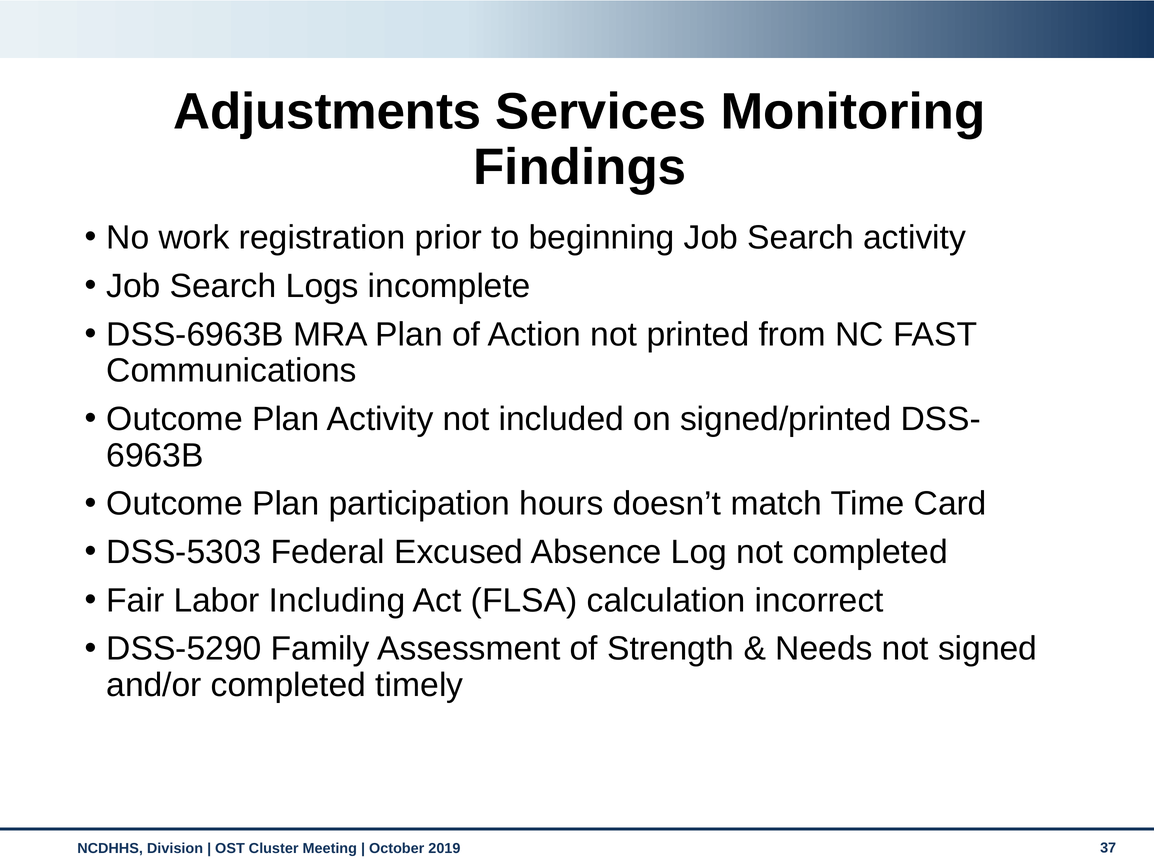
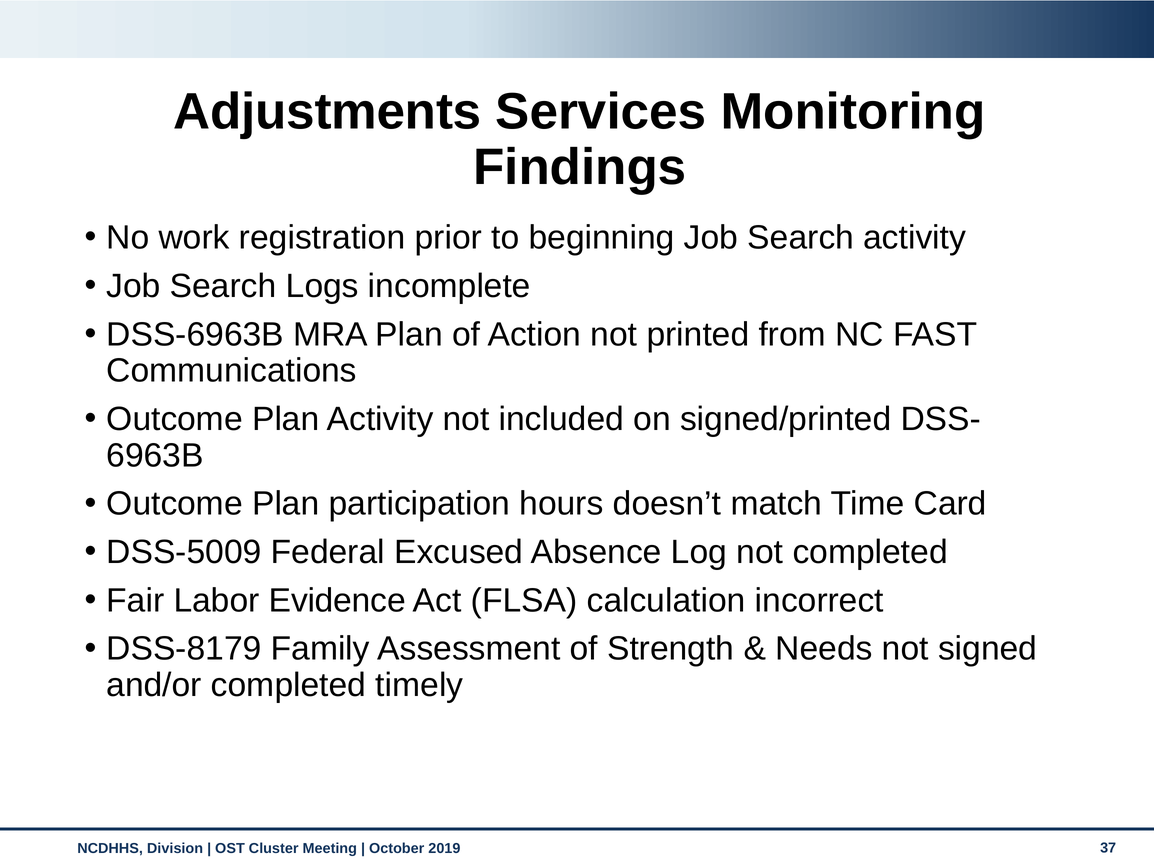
DSS-5303: DSS-5303 -> DSS-5009 (184, 552)
Including: Including -> Evidence (337, 601)
DSS-5290: DSS-5290 -> DSS-8179 (184, 649)
